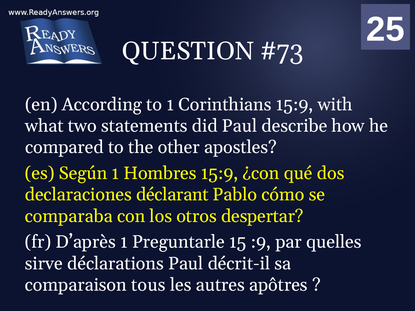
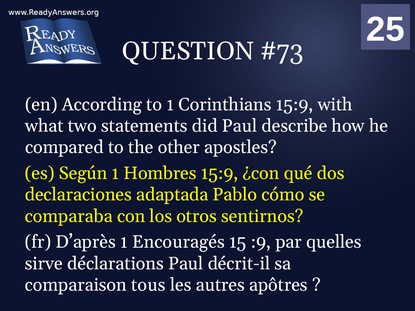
déclarant: déclarant -> adaptada (172, 195)
despertar: despertar -> sentirnos (262, 216)
Preguntarle: Preguntarle -> Encouragés (178, 242)
